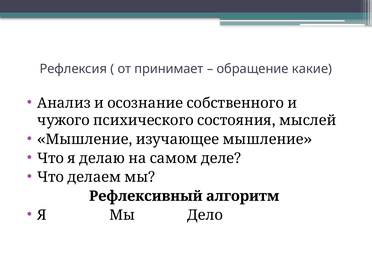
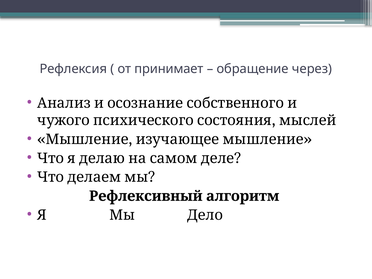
какие: какие -> через (312, 69)
